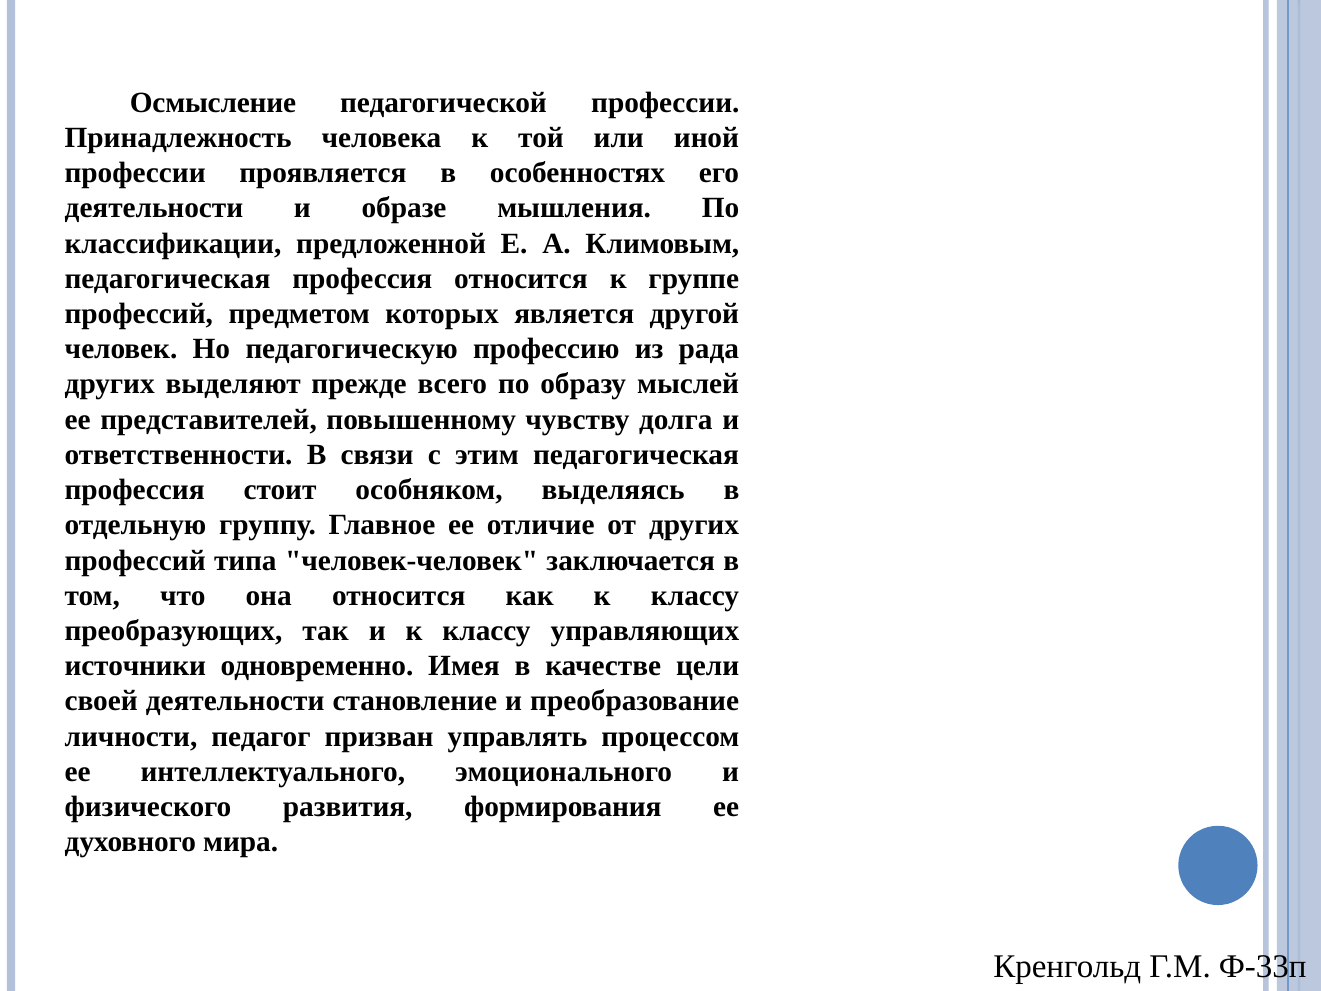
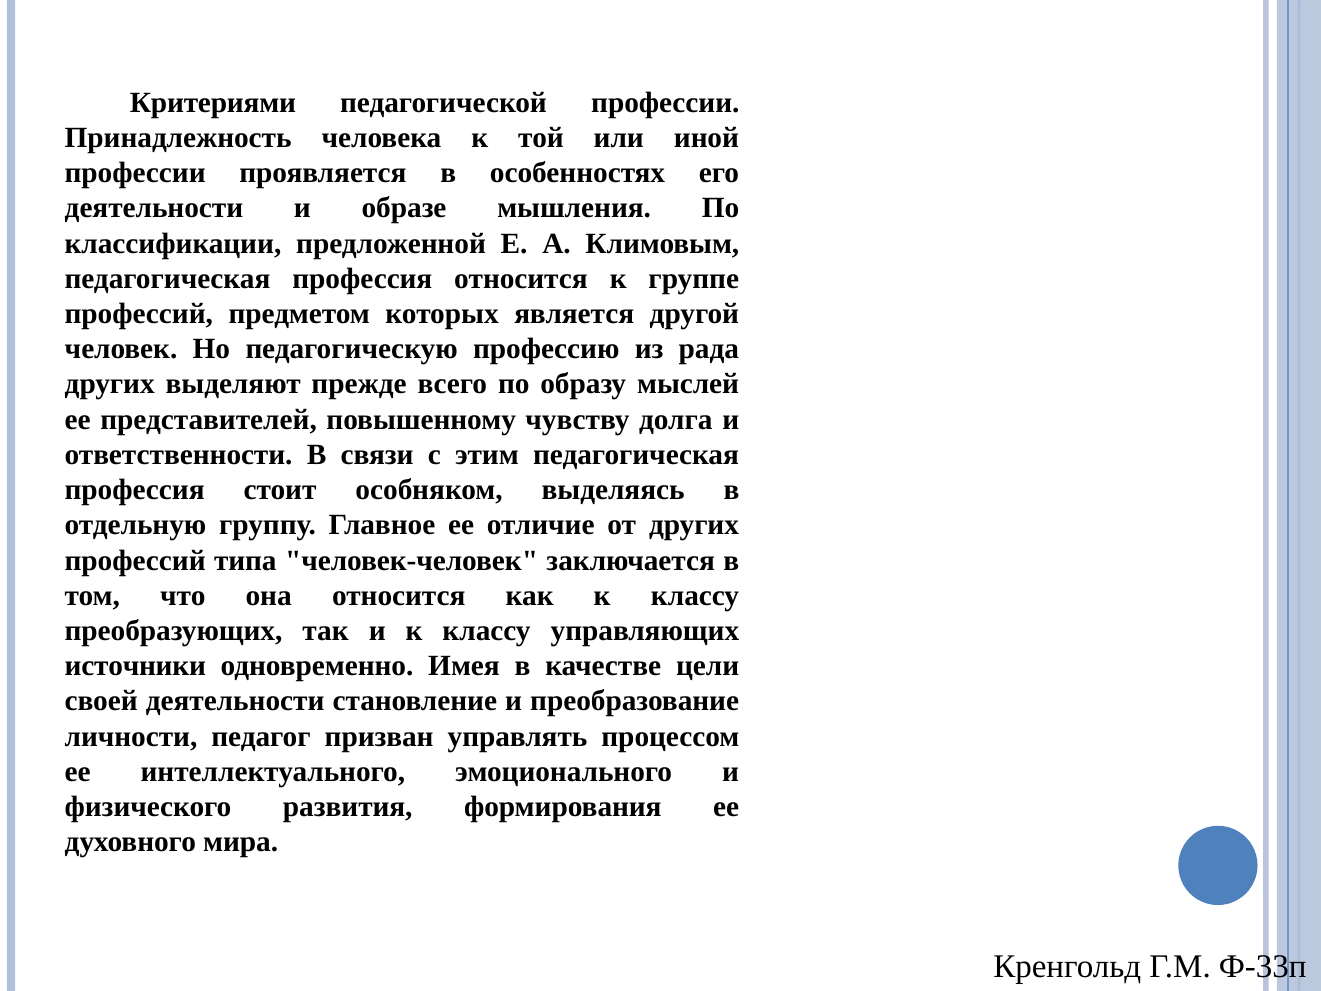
Осмысление: Осмысление -> Критериями (213, 103)
